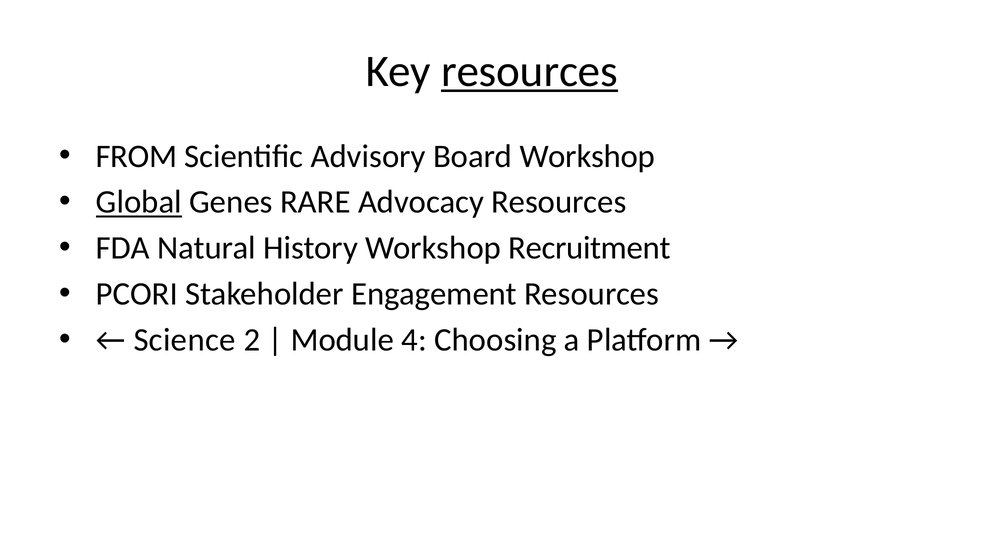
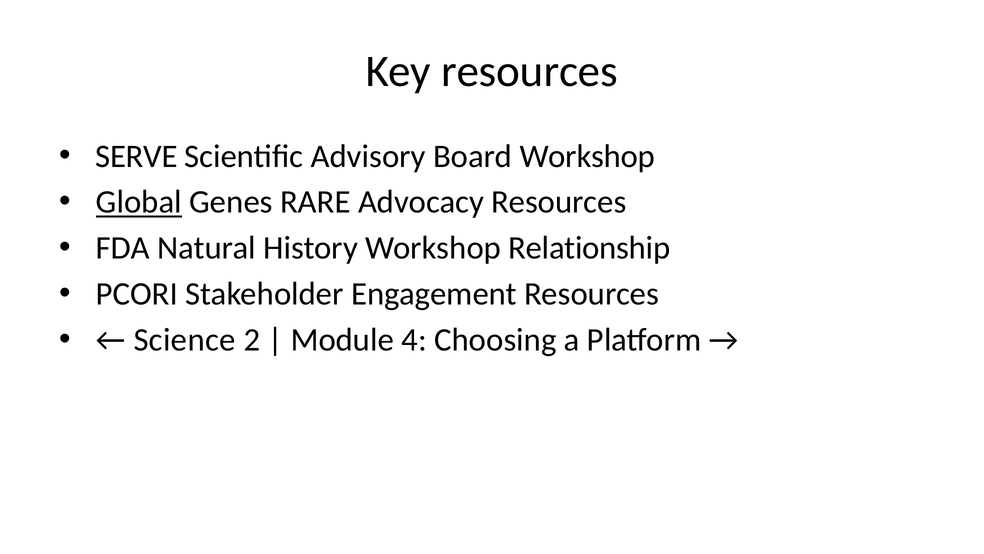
resources underline: present -> none (529, 71)
FROM: FROM -> SERVE (137, 156)
Recruitment: Recruitment -> Relationship (589, 248)
